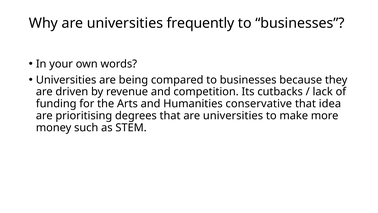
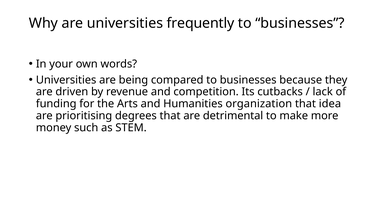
conservative: conservative -> organization (259, 104)
that are universities: universities -> detrimental (233, 115)
